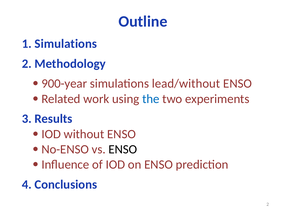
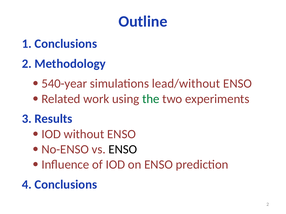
1 Simulations: Simulations -> Conclusions (66, 44)
900-year: 900-year -> 540-year (64, 84)
the colour: blue -> green (151, 99)
